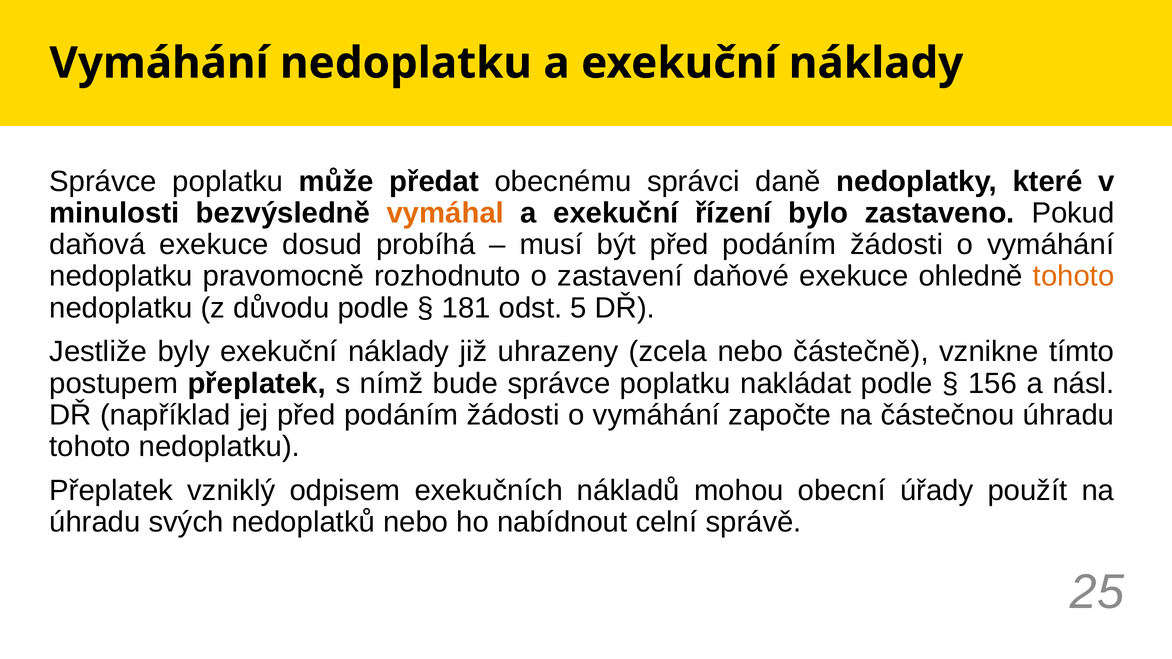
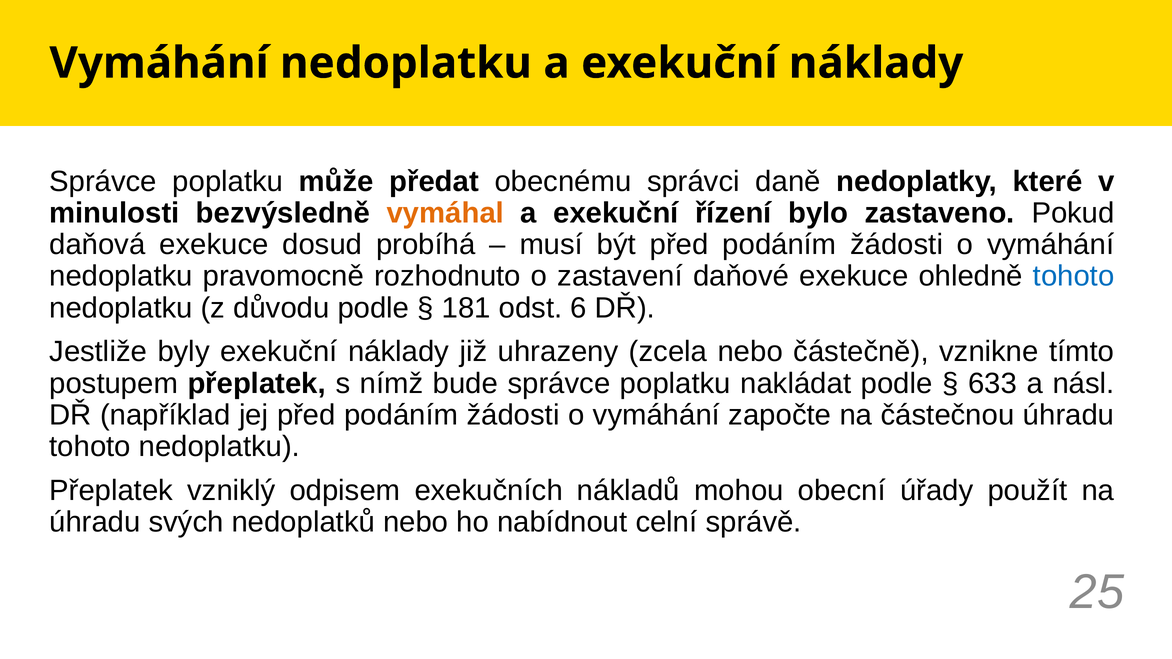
tohoto colour: orange -> blue (1074, 276)
5: 5 -> 6 (579, 308)
156: 156 -> 633 (992, 383)
